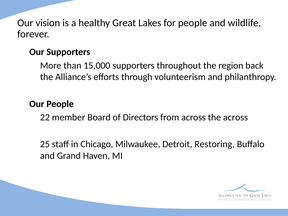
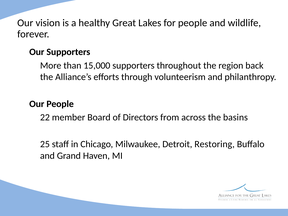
the across: across -> basins (235, 117)
